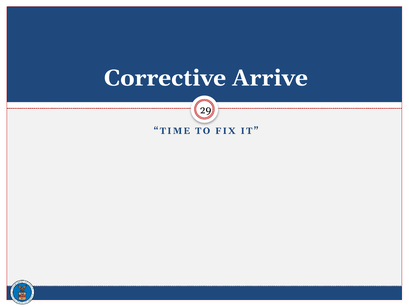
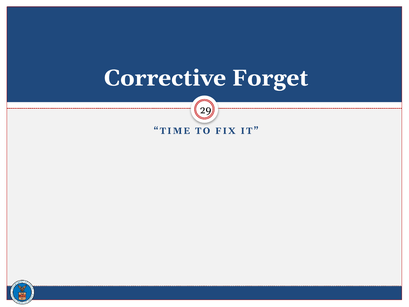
Arrive: Arrive -> Forget (270, 78)
